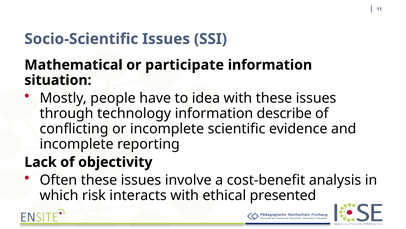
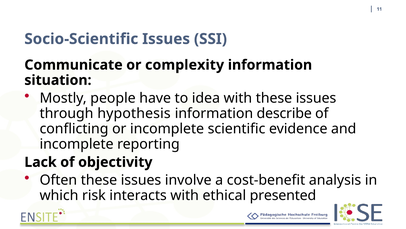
Mathematical: Mathematical -> Communicate (73, 65)
participate: participate -> complexity (185, 65)
technology: technology -> hypothesis (134, 113)
